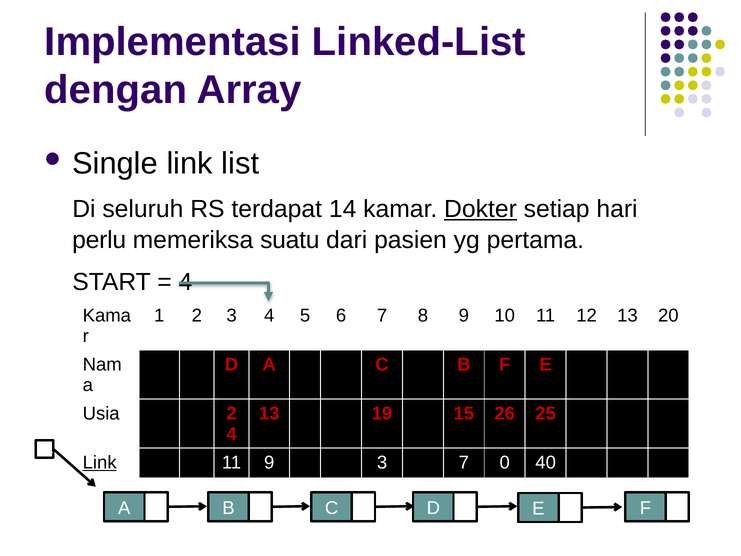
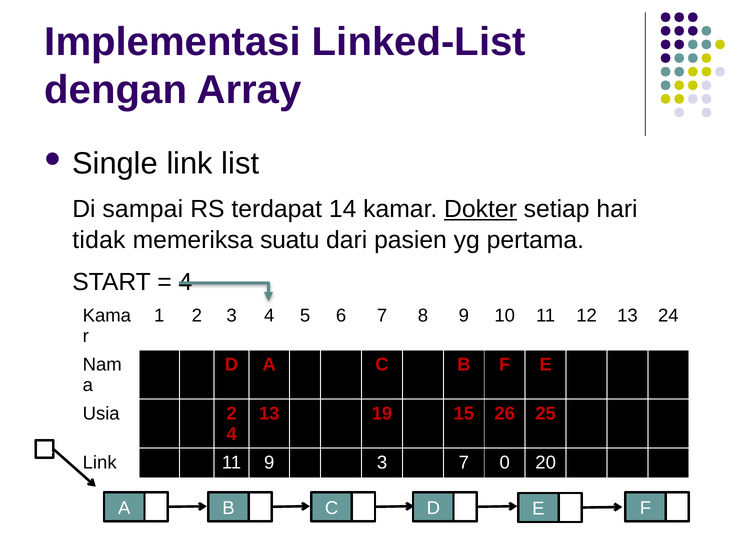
seluruh: seluruh -> sampai (143, 209)
perlu: perlu -> tidak (99, 240)
20: 20 -> 24 (668, 315)
Link underline: present -> none (100, 462)
40: 40 -> 20 (546, 462)
